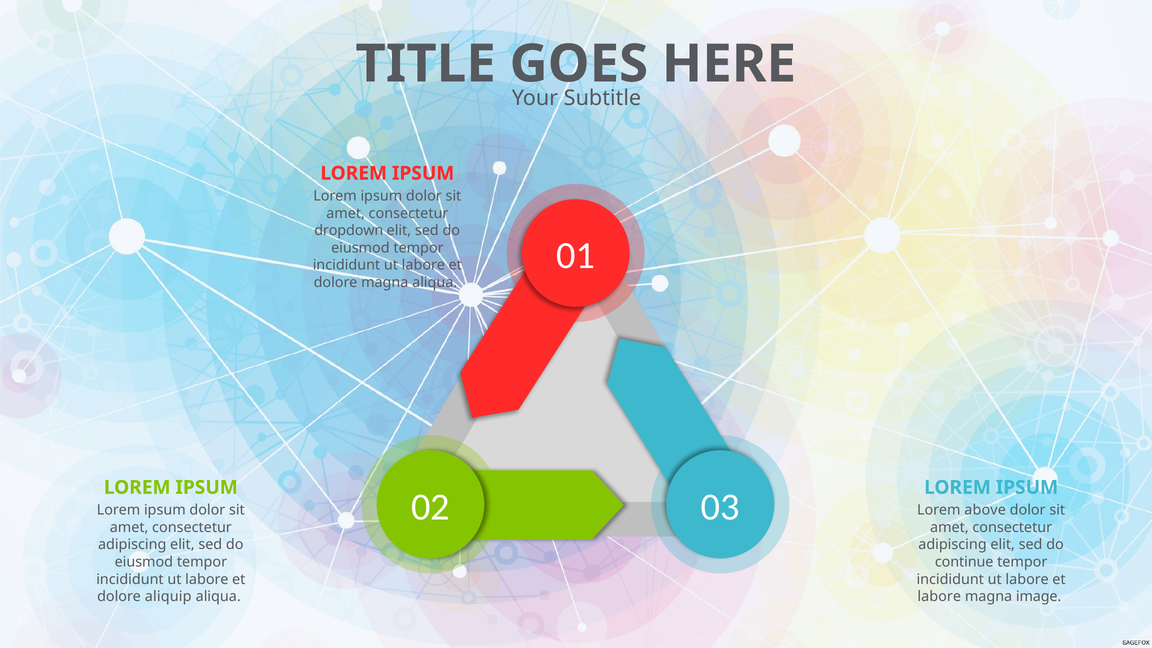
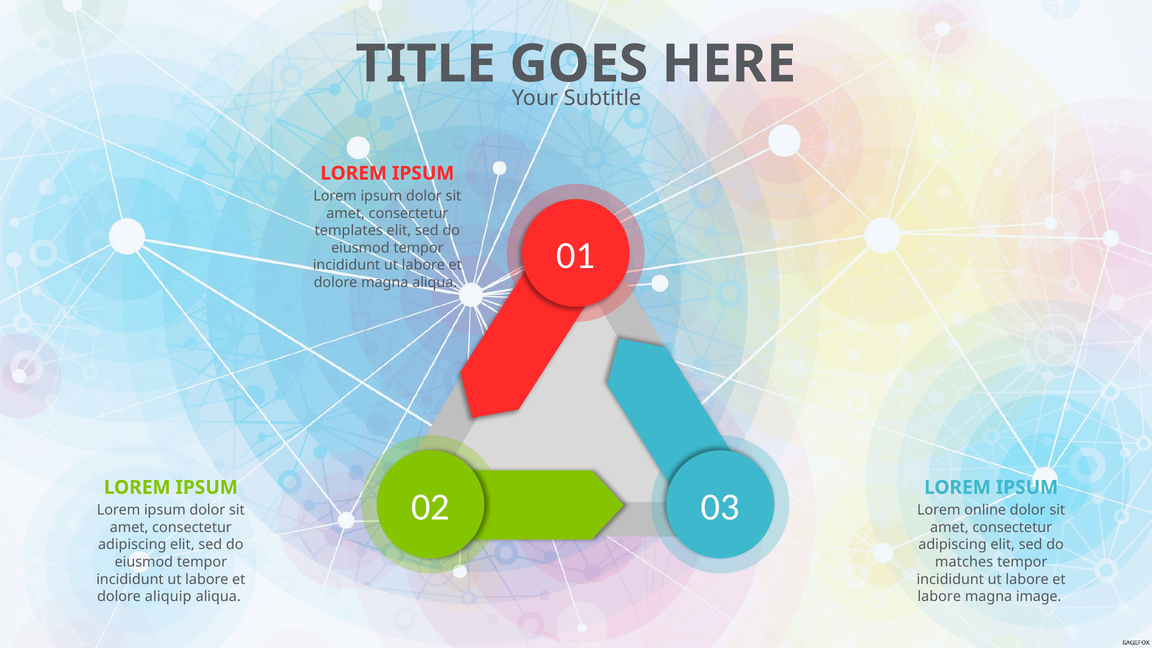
dropdown: dropdown -> templates (349, 231)
above: above -> online (985, 510)
continue: continue -> matches (964, 562)
